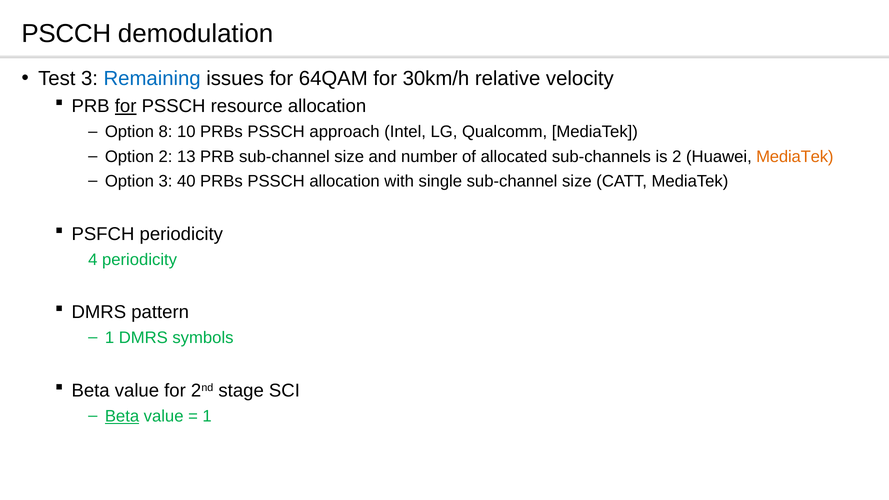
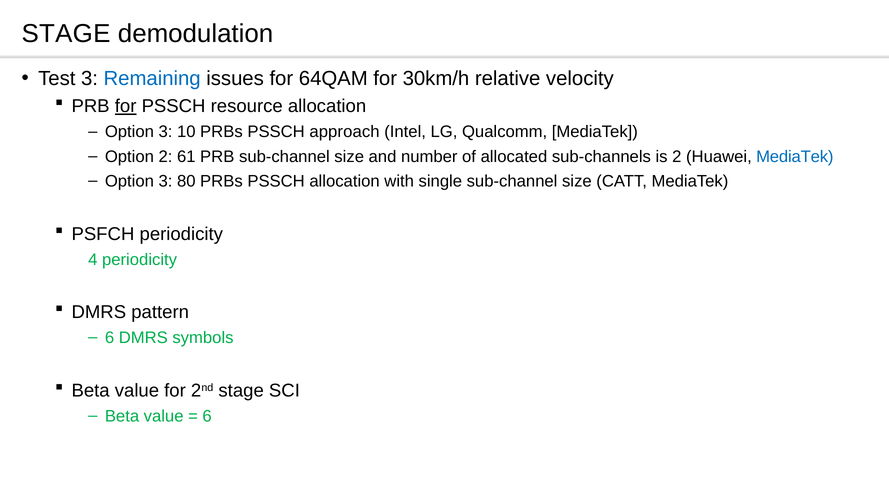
PSCCH: PSCCH -> STAGE (66, 34)
8: 8 -> 3 (165, 132)
13: 13 -> 61 (186, 157)
MediaTek colour: orange -> blue (795, 157)
40: 40 -> 80 (186, 181)
1: 1 -> 6 (110, 338)
Beta underline: present -> none (122, 416)
1: 1 -> 6 (207, 416)
